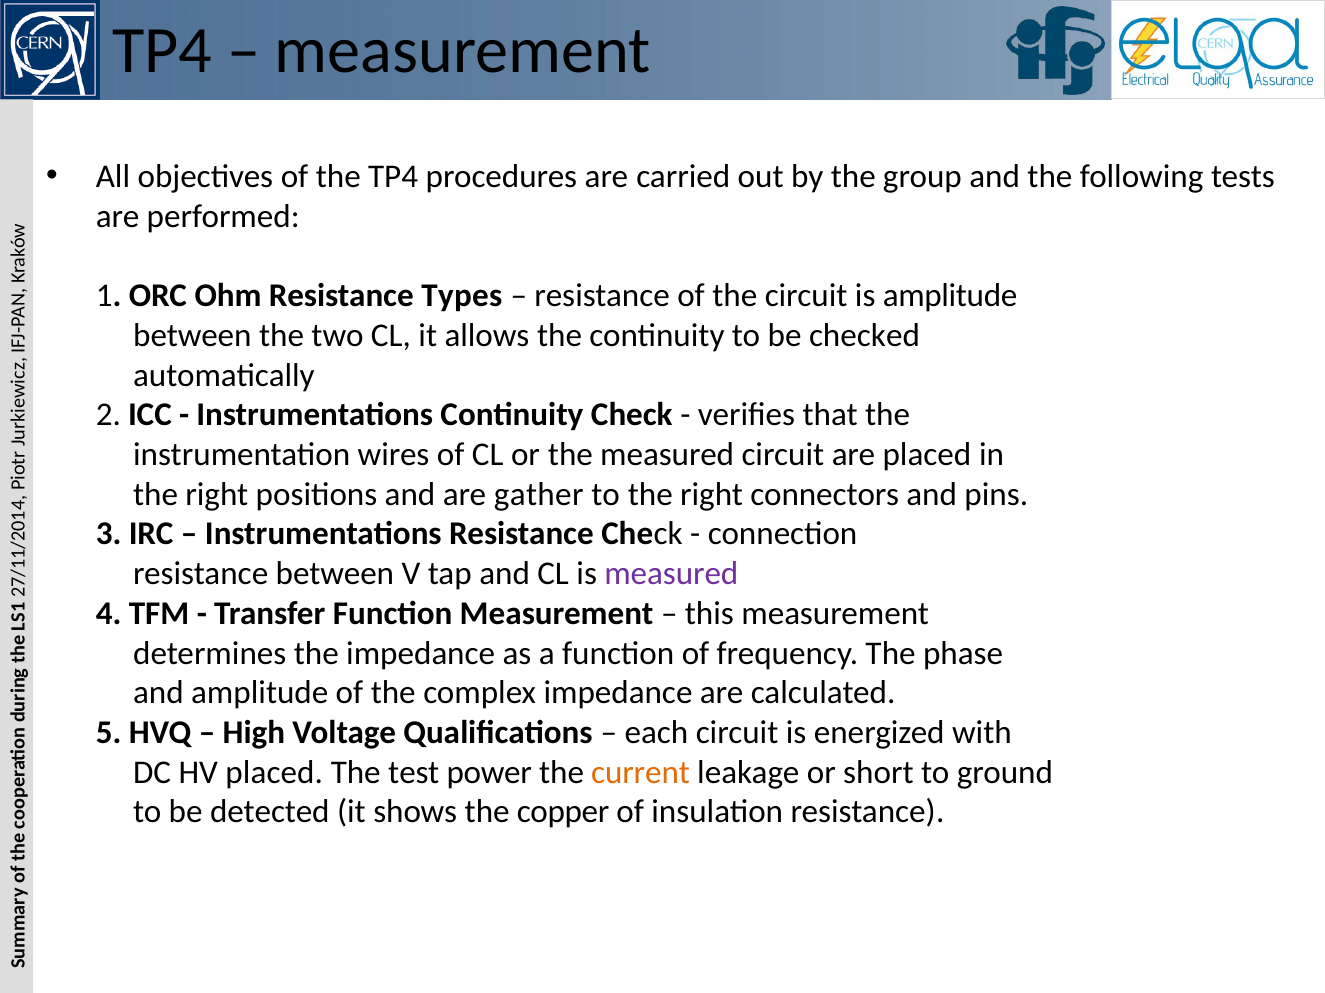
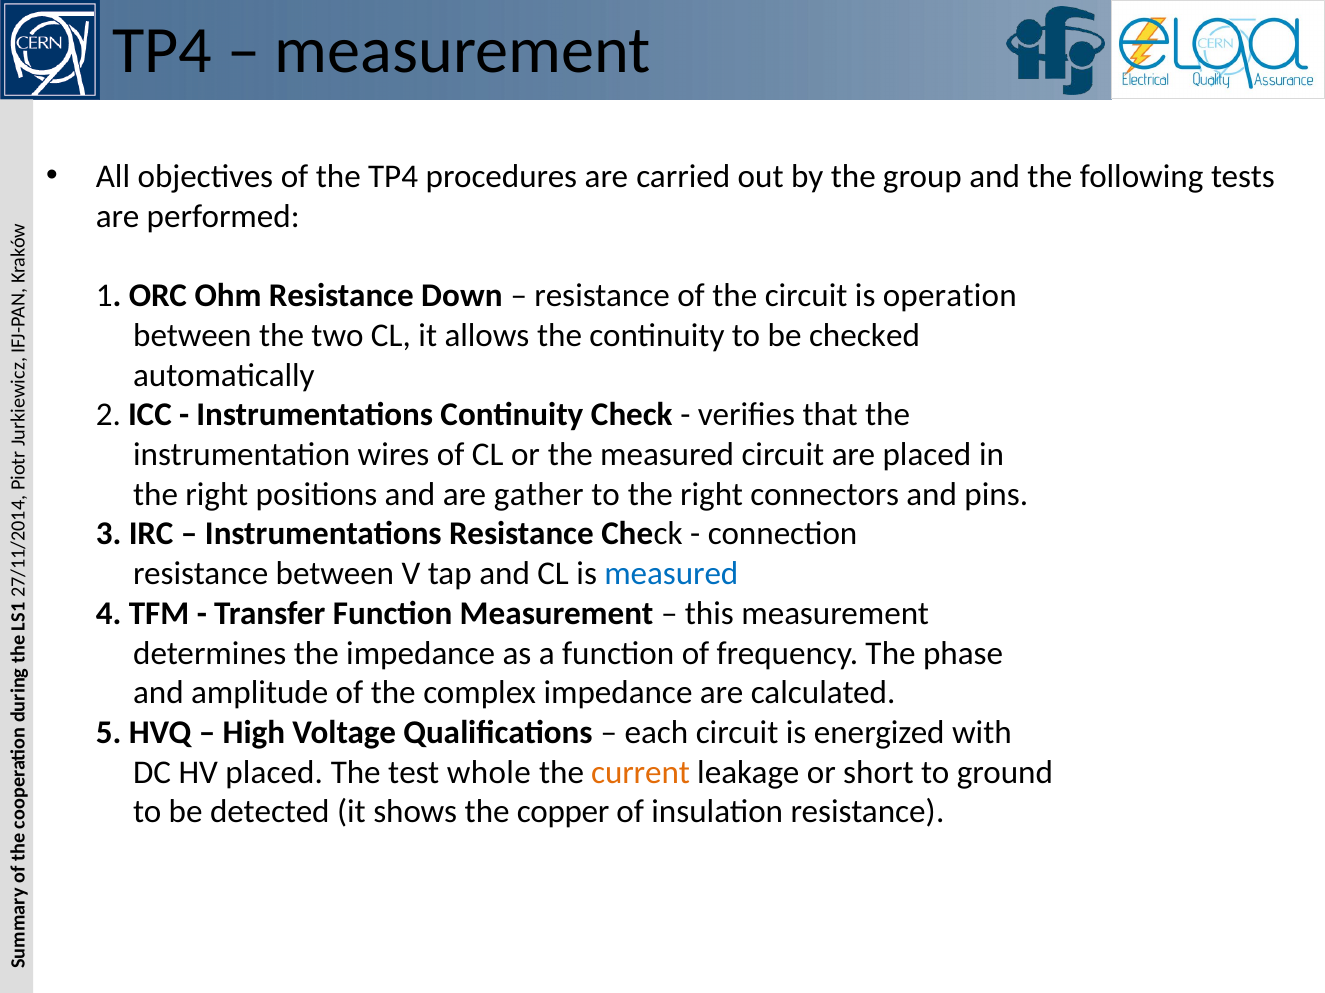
Types: Types -> Down (462, 296)
is amplitude: amplitude -> operation (950, 296)
measured colour: purple -> blue (671, 574)
power: power -> whole (489, 773)
